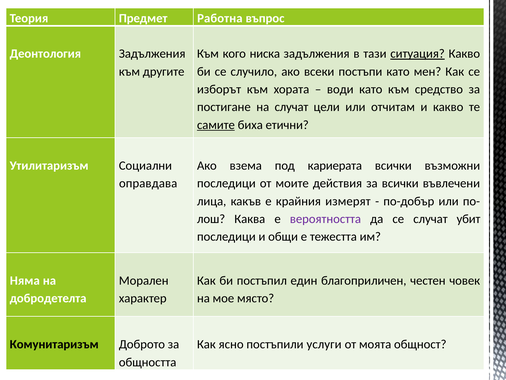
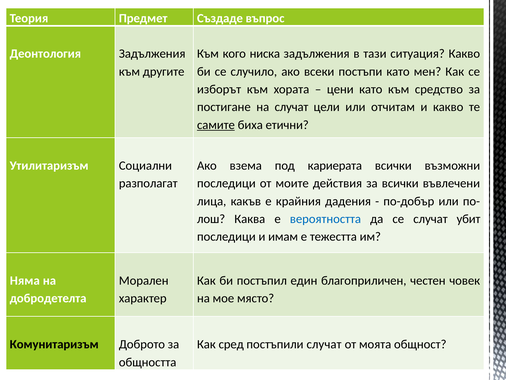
Работна: Работна -> Създаде (220, 18)
ситуация underline: present -> none (418, 54)
води: води -> цени (340, 89)
оправдава: оправдава -> разполагат (148, 183)
измерят: измерят -> дадения (348, 201)
вероятността colour: purple -> blue (325, 219)
общи: общи -> имам (283, 236)
ясно: ясно -> сред (231, 344)
постъпили услуги: услуги -> случат (324, 344)
